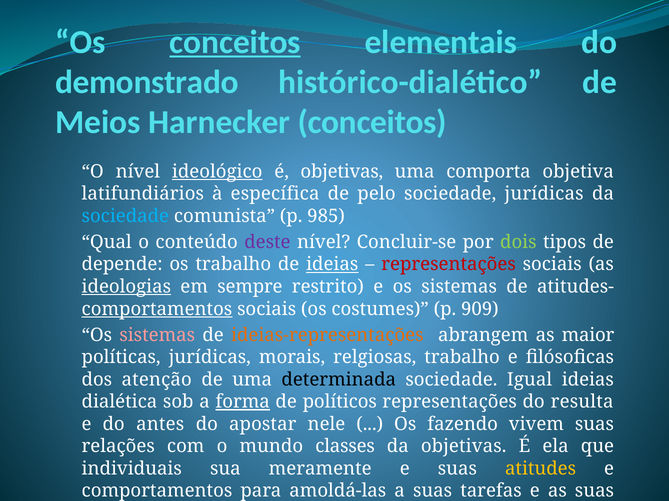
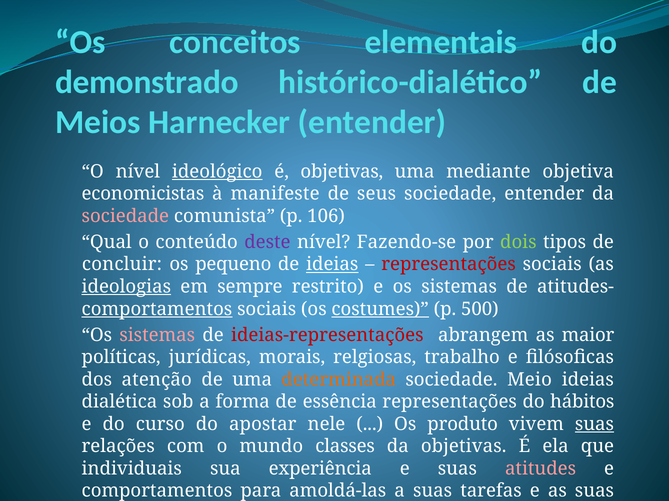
conceitos underline: present -> none (235, 42)
Harnecker conceitos: conceitos -> entender (372, 122)
comporta: comporta -> mediante (488, 172)
latifundiários: latifundiários -> economicistas (143, 194)
específica: específica -> manifeste (275, 194)
pelo: pelo -> seus (377, 194)
sociedade jurídicas: jurídicas -> entender (544, 194)
sociedade colour: light blue -> pink (125, 216)
985: 985 -> 106 (326, 216)
Concluir-se: Concluir-se -> Fazendo-se (406, 242)
depende: depende -> concluir (122, 265)
os trabalho: trabalho -> pequeno (233, 265)
costumes underline: none -> present (380, 309)
909: 909 -> 500 (480, 309)
ideias-representações colour: orange -> red (327, 335)
determinada colour: black -> orange (339, 380)
Igual: Igual -> Meio (530, 380)
forma underline: present -> none (243, 402)
políticos: políticos -> essência (340, 402)
resulta: resulta -> hábitos (582, 402)
antes: antes -> curso (160, 425)
fazendo: fazendo -> produto (463, 425)
suas underline: none -> present (594, 425)
meramente: meramente -> experiência (320, 469)
atitudes colour: yellow -> pink (541, 469)
